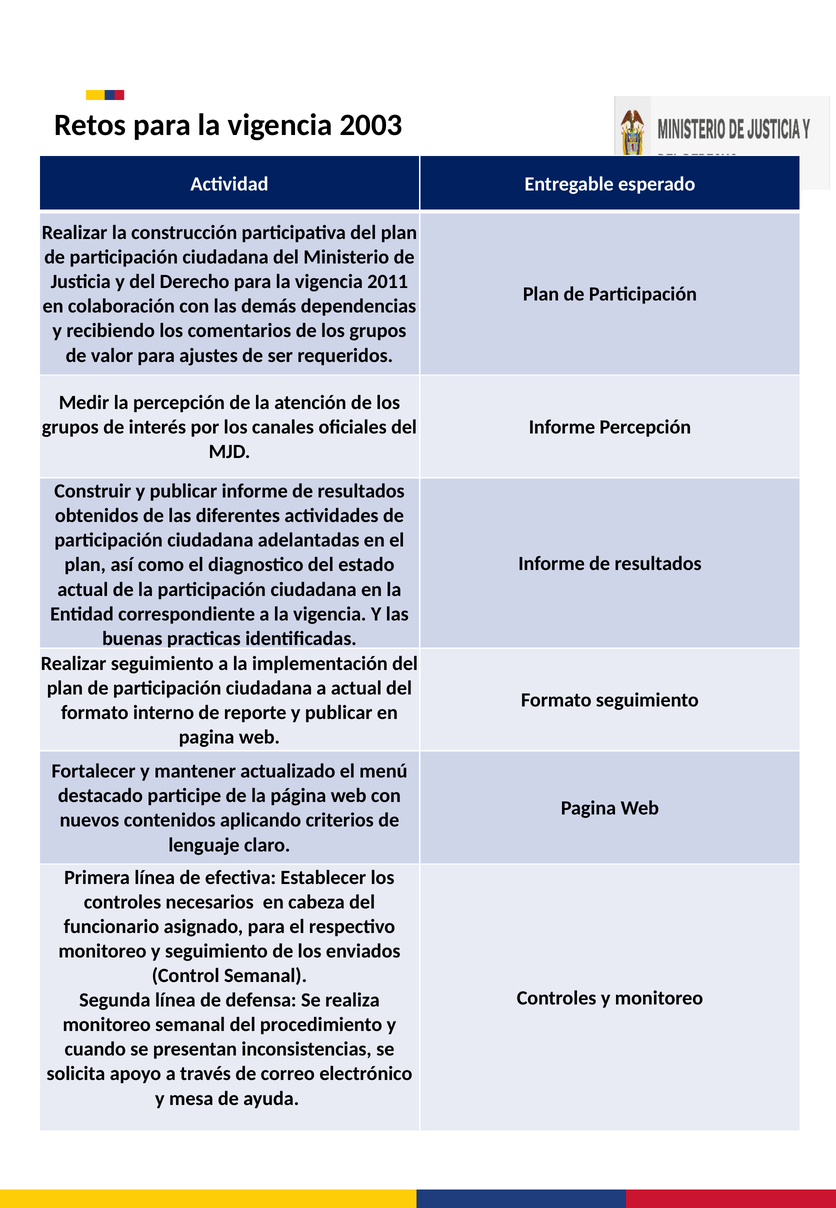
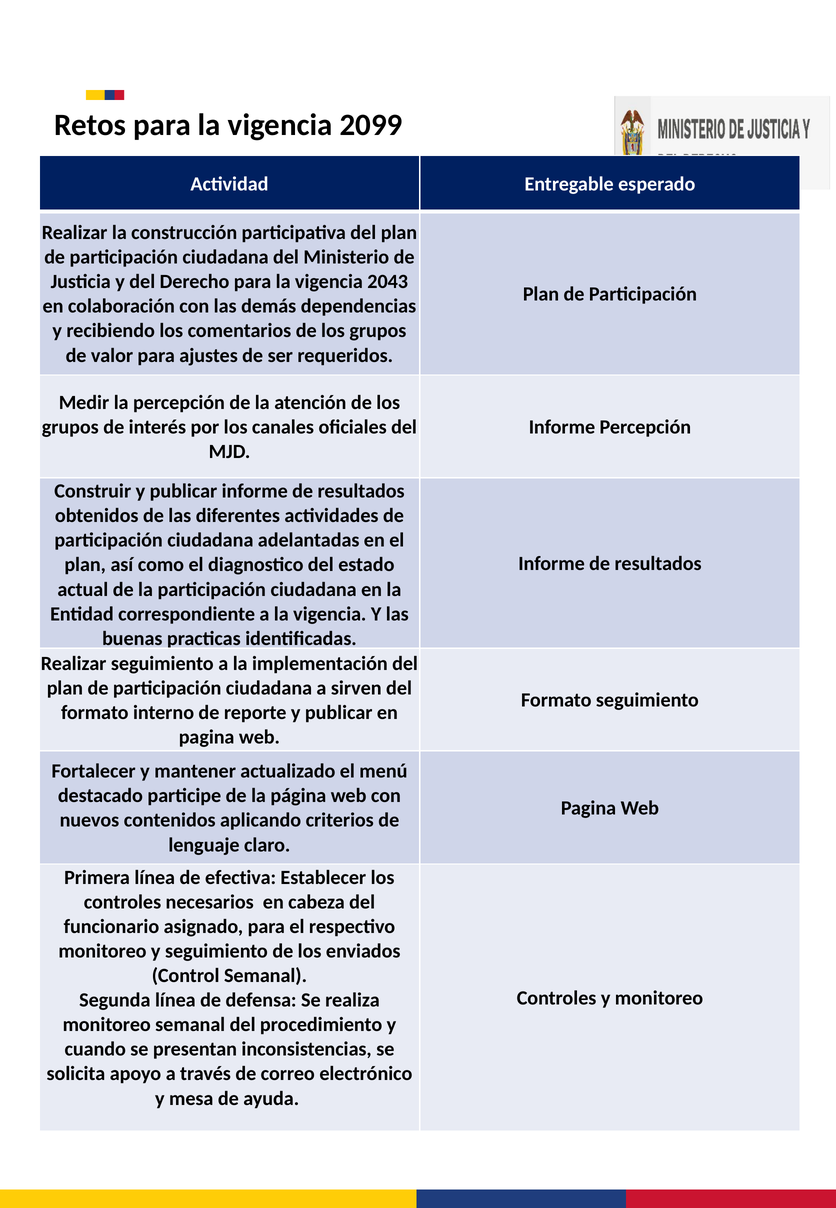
2003: 2003 -> 2099 (371, 125)
2011: 2011 -> 2043 (388, 282)
a actual: actual -> sirven (356, 688)
